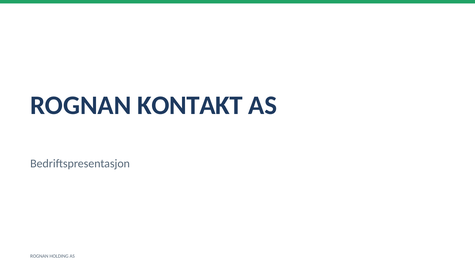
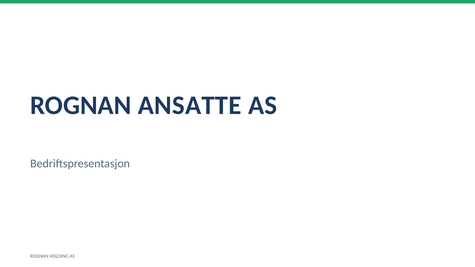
KONTAKT: KONTAKT -> ANSATTE (190, 105)
